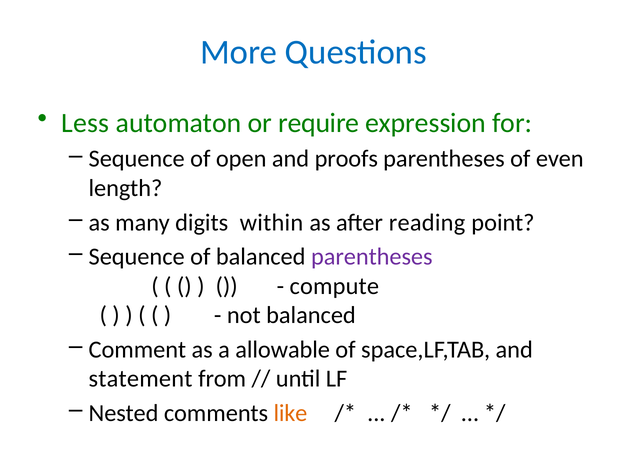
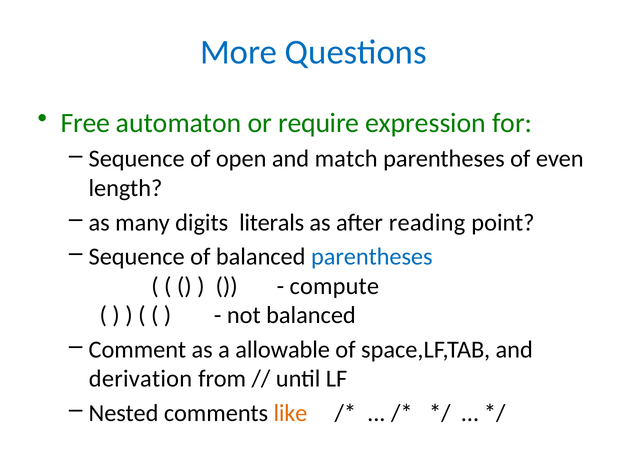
Less: Less -> Free (86, 123)
proofs: proofs -> match (346, 159)
within: within -> literals (272, 222)
parentheses colour: purple -> blue (372, 256)
statement: statement -> derivation (141, 378)
